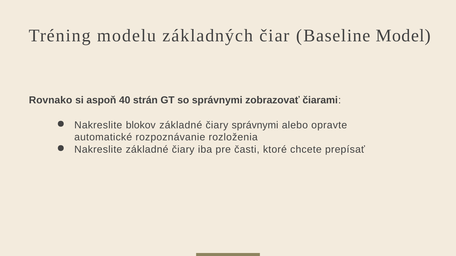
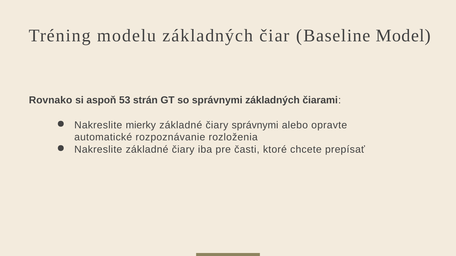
40: 40 -> 53 (125, 100)
správnymi zobrazovať: zobrazovať -> základných (272, 100)
blokov: blokov -> mierky (141, 125)
